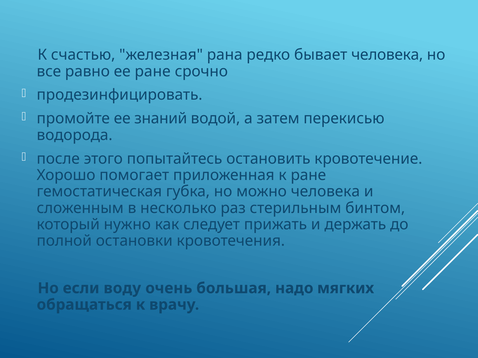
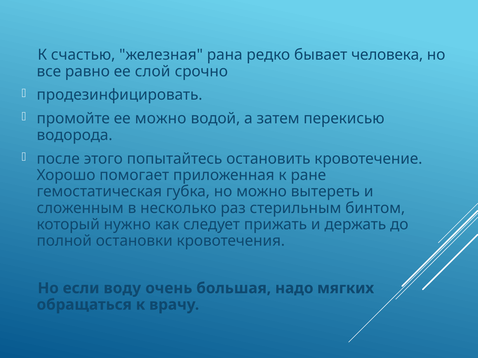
ее ране: ране -> слой (153, 71)
ее знаний: знаний -> можно (161, 119)
можно человека: человека -> вытереть (325, 192)
